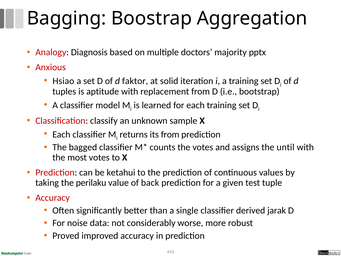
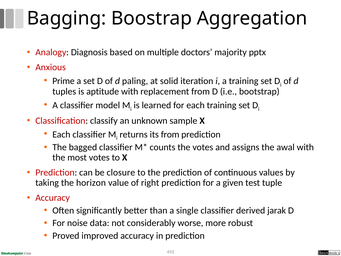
Hsiao: Hsiao -> Prime (63, 81)
faktor: faktor -> paling (135, 81)
until: until -> awal (286, 147)
ketahui: ketahui -> closure (121, 172)
perilaku: perilaku -> horizon (91, 183)
back: back -> right (150, 183)
